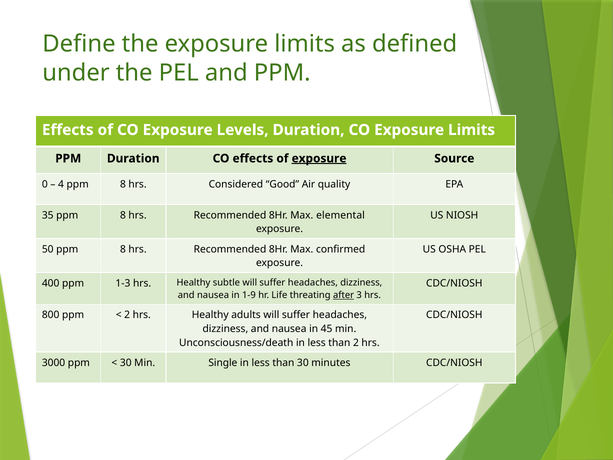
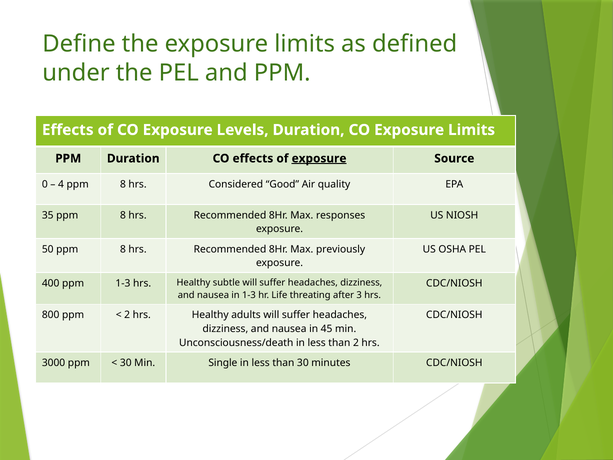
elemental: elemental -> responses (341, 215)
confirmed: confirmed -> previously (341, 249)
in 1-9: 1-9 -> 1-3 (249, 295)
after underline: present -> none (344, 295)
